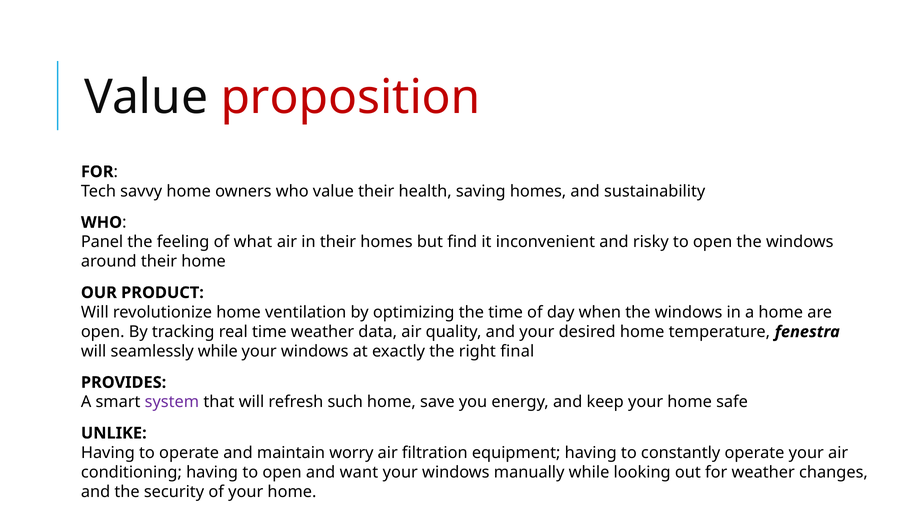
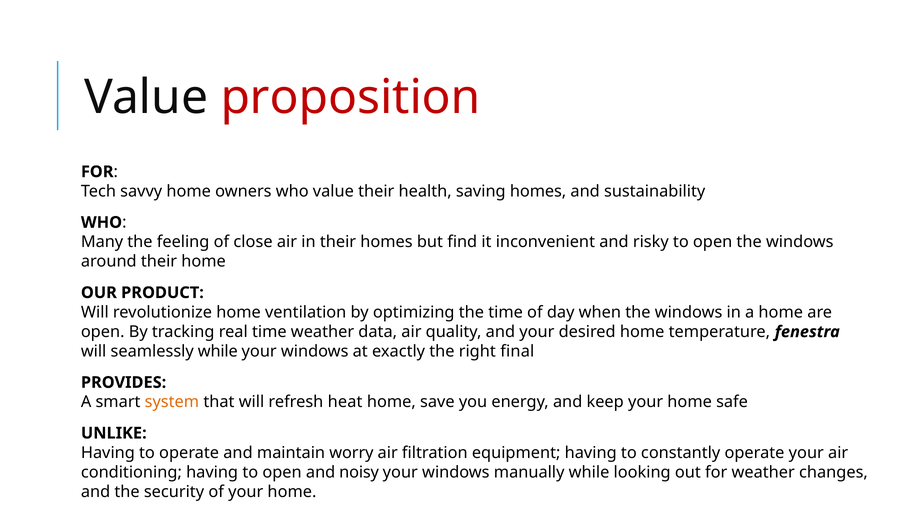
Panel: Panel -> Many (102, 242)
what: what -> close (253, 242)
system colour: purple -> orange (172, 403)
such: such -> heat (345, 403)
want: want -> noisy (359, 473)
